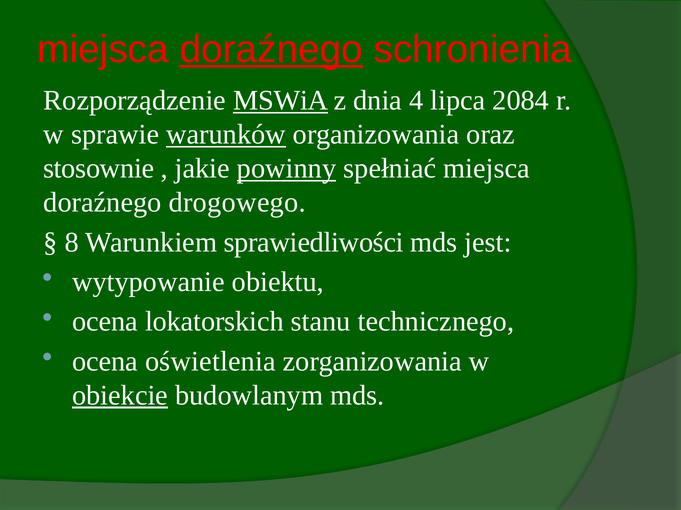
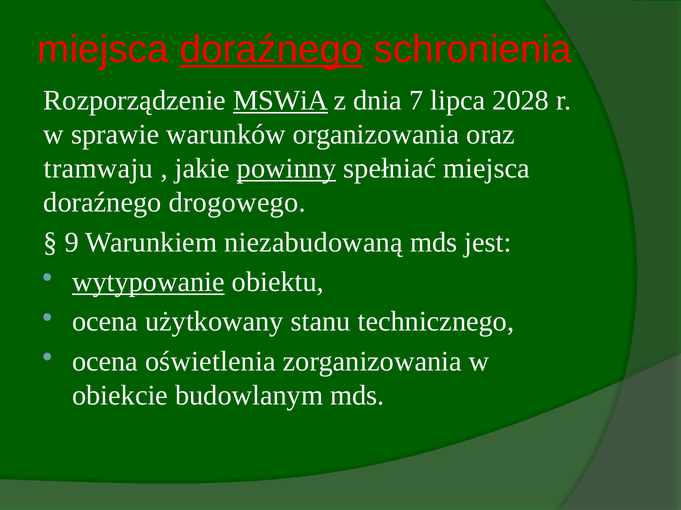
4: 4 -> 7 (416, 101)
2084: 2084 -> 2028 (521, 101)
warunków underline: present -> none (226, 135)
stosownie: stosownie -> tramwaju (98, 169)
8: 8 -> 9 (72, 243)
sprawiedliwości: sprawiedliwości -> niezabudowaną (313, 243)
wytypowanie underline: none -> present (148, 282)
lokatorskich: lokatorskich -> użytkowany (214, 322)
obiekcie underline: present -> none (120, 396)
